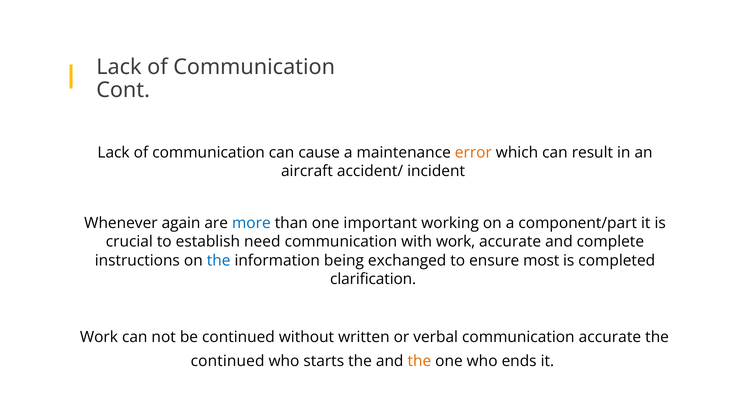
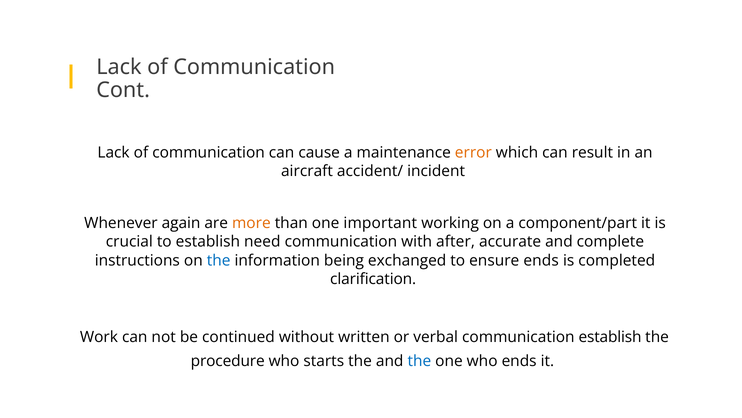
more colour: blue -> orange (251, 223)
with work: work -> after (456, 241)
ensure most: most -> ends (541, 260)
communication accurate: accurate -> establish (610, 337)
continued: continued -> procedure (228, 361)
the colour: orange -> blue (419, 361)
